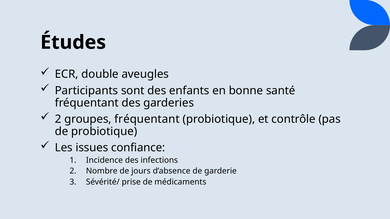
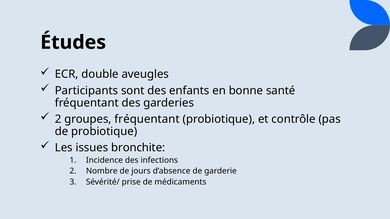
confiance: confiance -> bronchite (138, 148)
